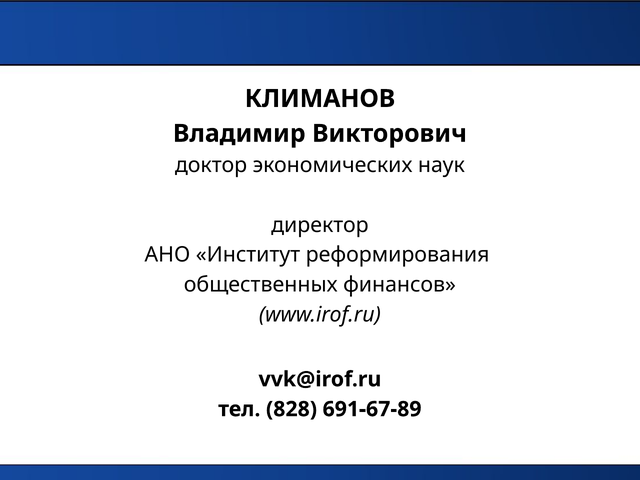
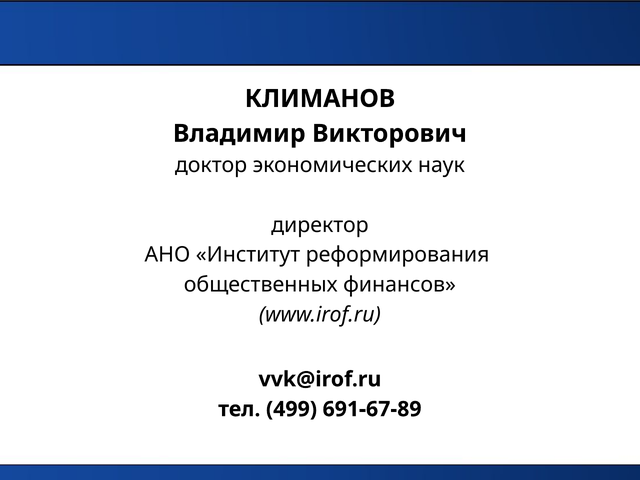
828: 828 -> 499 (292, 409)
